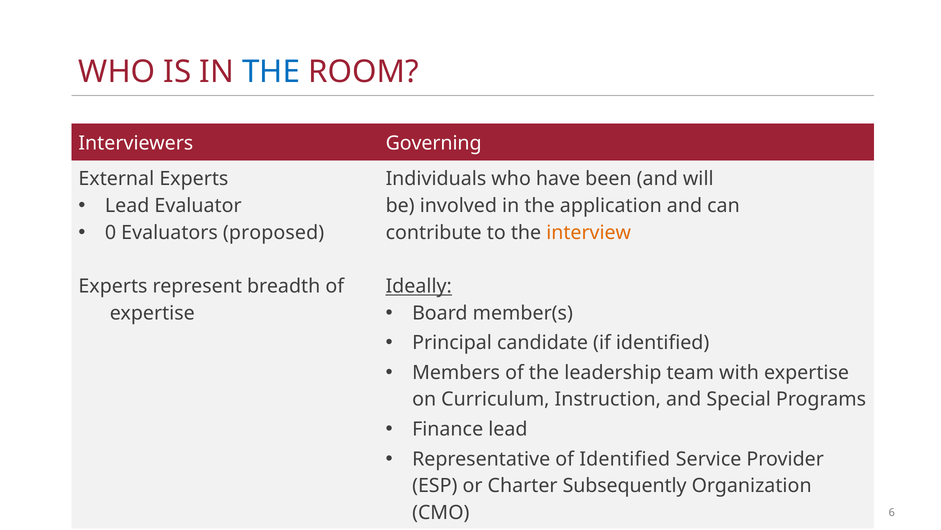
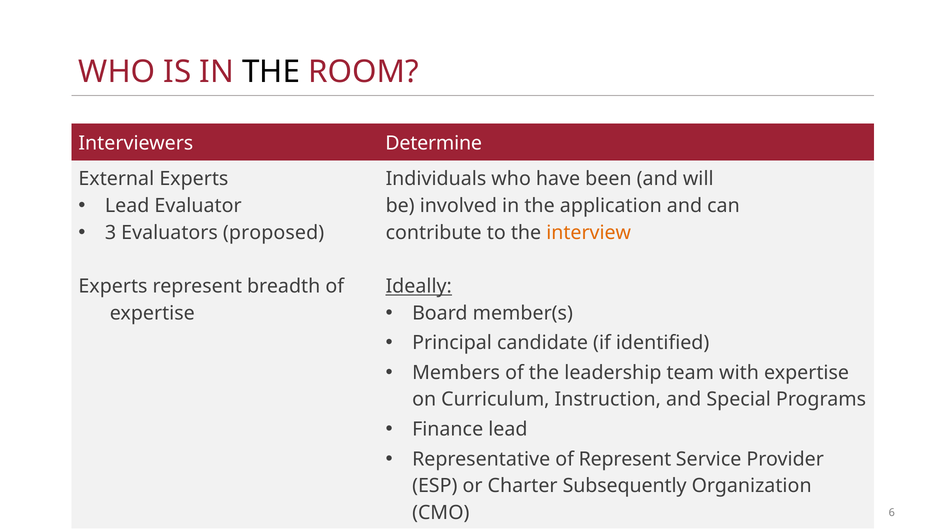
THE colour: blue -> black (271, 72)
Governing: Governing -> Determine (434, 143)
0: 0 -> 3 (111, 232)
of Identified: Identified -> Represent (625, 459)
